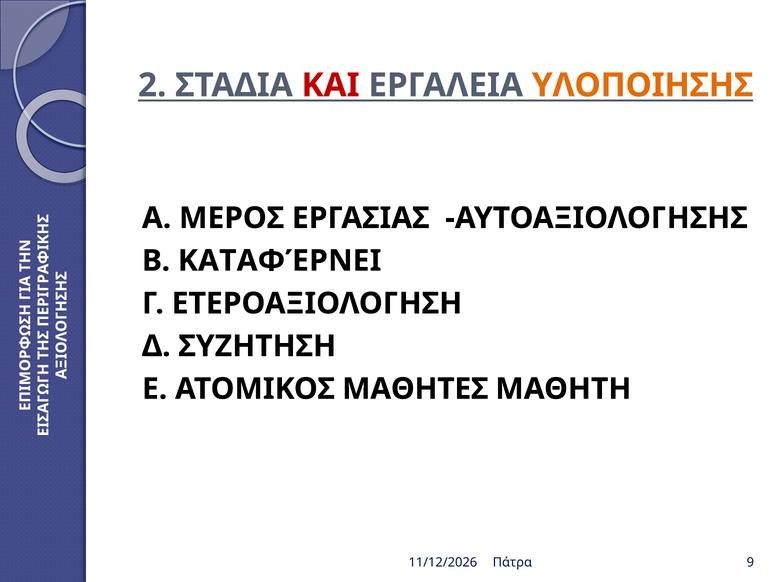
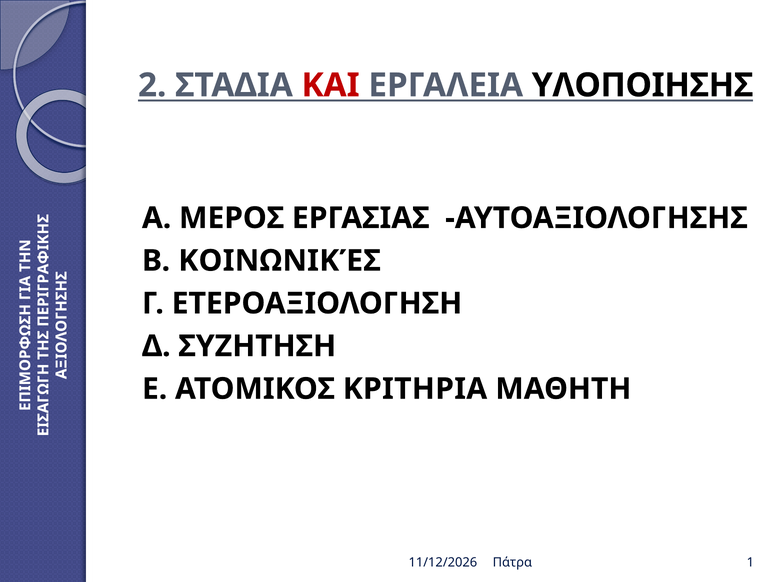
ΥΛΟΠΟΙΗΣΗΣ colour: orange -> black (643, 85)
ΚΑΤΑΦΈΡΝΕΙ: ΚΑΤΑΦΈΡΝΕΙ -> ΚΟΙΝΩΝΙΚΈΣ (280, 261)
ΜΑΘΗΤΕΣ: ΜΑΘΗΤΕΣ -> ΚΡΙΤΗΡΙΑ (415, 389)
9: 9 -> 1 (750, 563)
